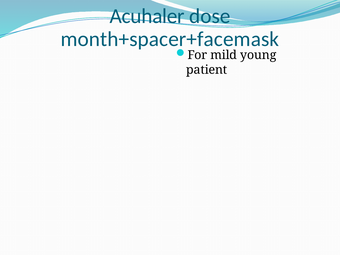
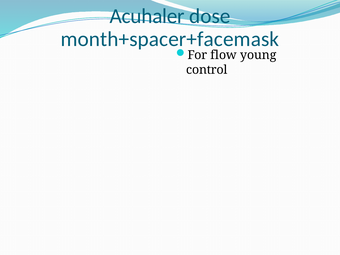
mild: mild -> flow (224, 55)
patient: patient -> control (207, 70)
